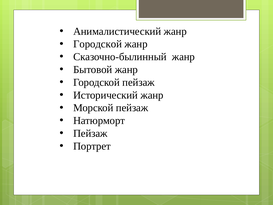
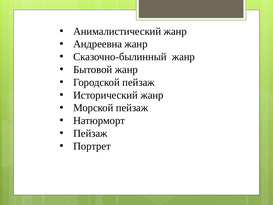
Городской: Городской -> Андреевна (98, 44)
